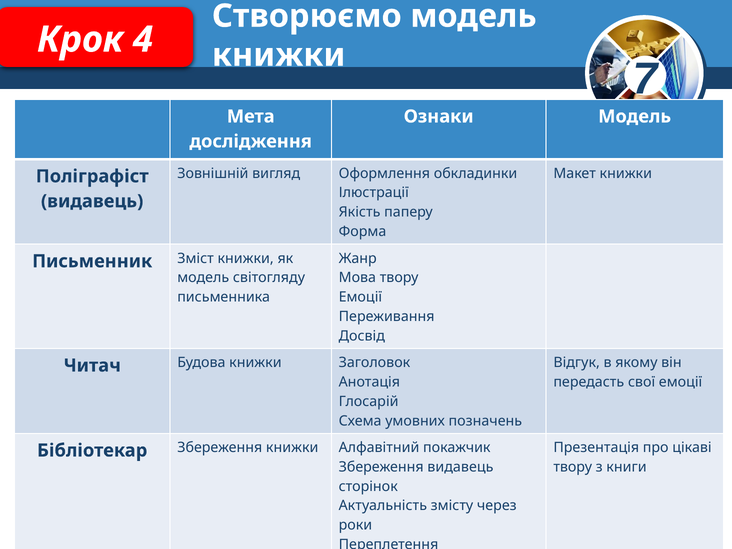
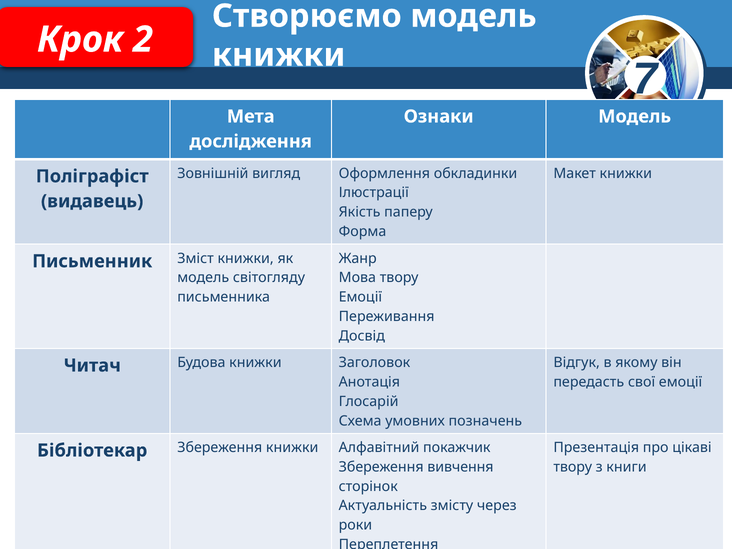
4: 4 -> 2 (143, 40)
Збереження видавець: видавець -> вивчення (460, 467)
